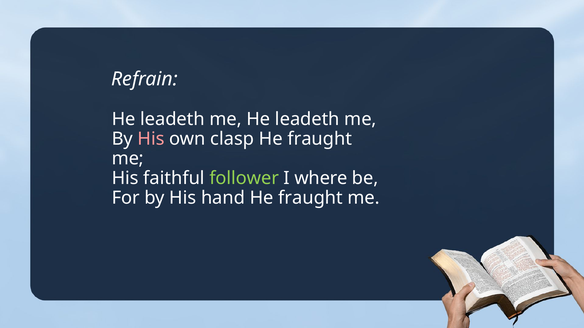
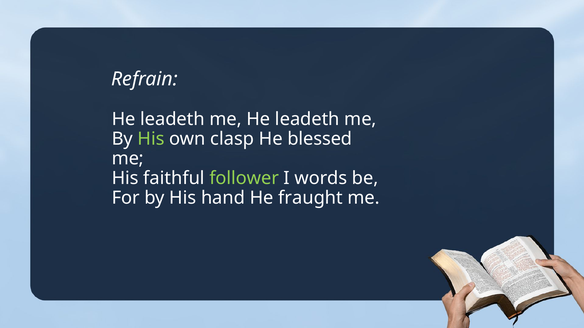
His colour: pink -> light green (151, 139)
fraught: fraught -> blessed (320, 139)
where: where -> words (321, 179)
